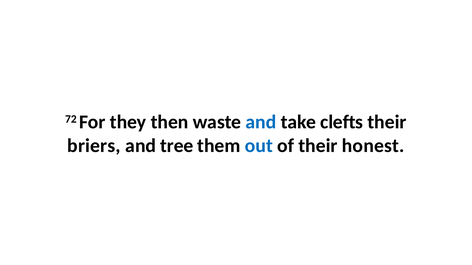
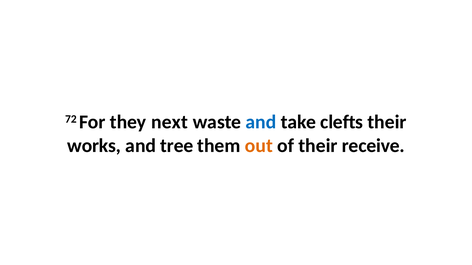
then: then -> next (169, 122)
briers: briers -> works (94, 146)
out colour: blue -> orange (259, 146)
honest: honest -> receive (373, 146)
